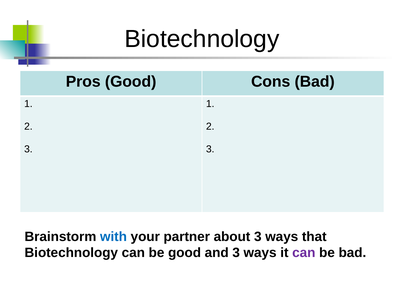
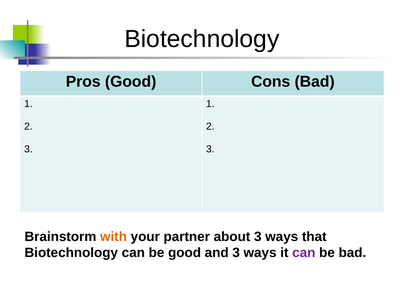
with colour: blue -> orange (113, 237)
